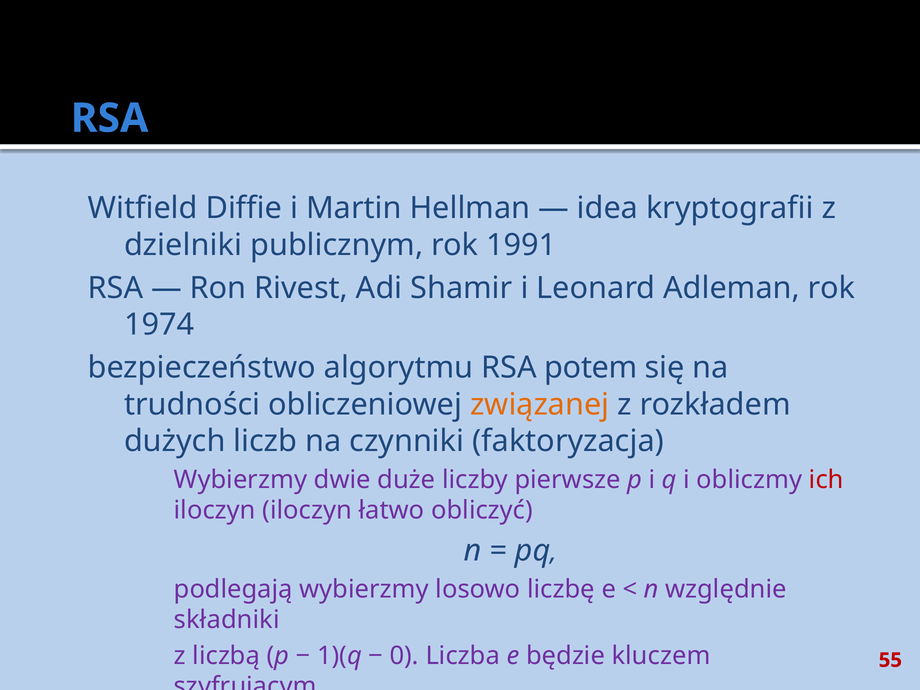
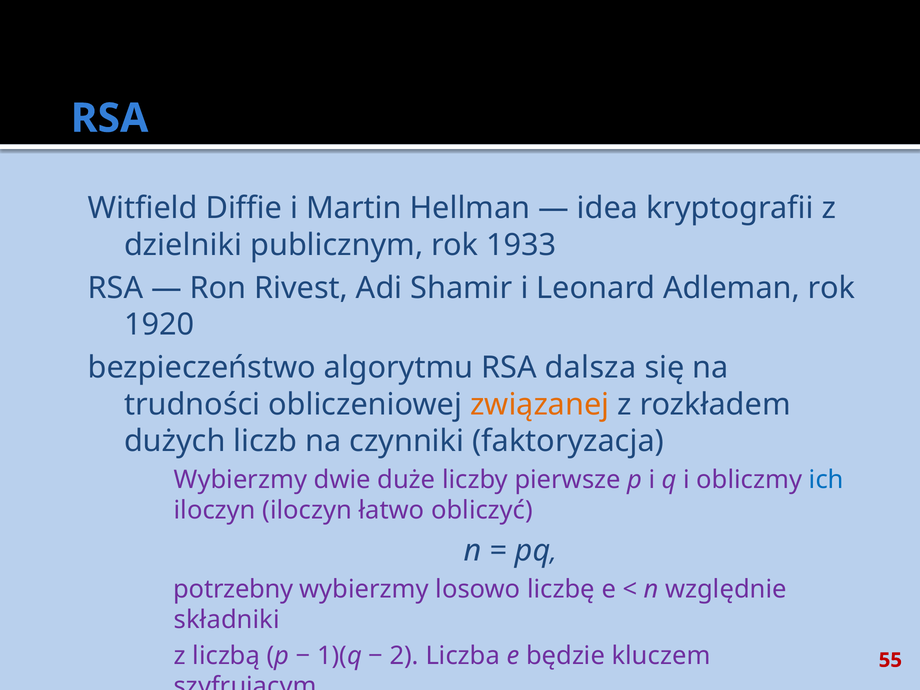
1991: 1991 -> 1933 (521, 245)
1974: 1974 -> 1920 (159, 325)
potem: potem -> dalsza (591, 368)
ich colour: red -> blue (826, 480)
podlegają: podlegają -> potrzebny (233, 589)
0: 0 -> 2 (404, 656)
